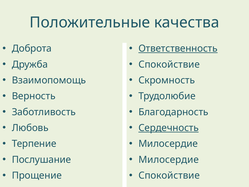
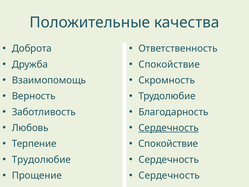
Ответственность underline: present -> none (178, 48)
Милосердие: Милосердие -> Спокойствие (168, 144)
Послушание: Послушание -> Трудолюбие (41, 159)
Милосердие: Милосердие -> Сердечность (169, 159)
Спокойствие: Спокойствие -> Сердечность (169, 175)
